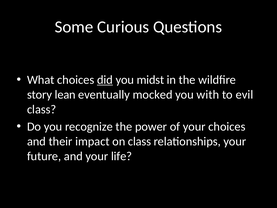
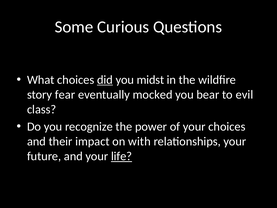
lean: lean -> fear (65, 94)
with: with -> bear (208, 94)
on class: class -> with (139, 141)
life underline: none -> present (122, 156)
